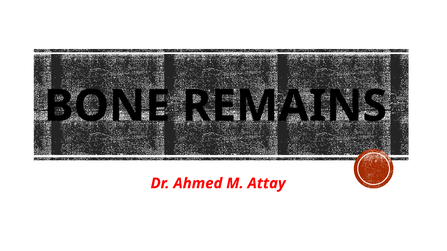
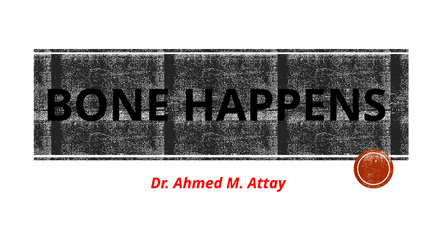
REMAINS: REMAINS -> HAPPENS (285, 106)
